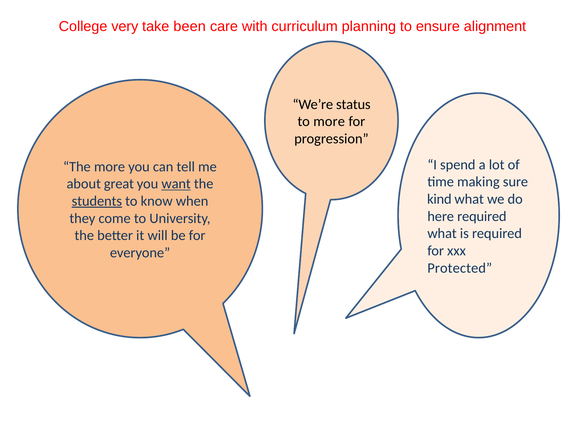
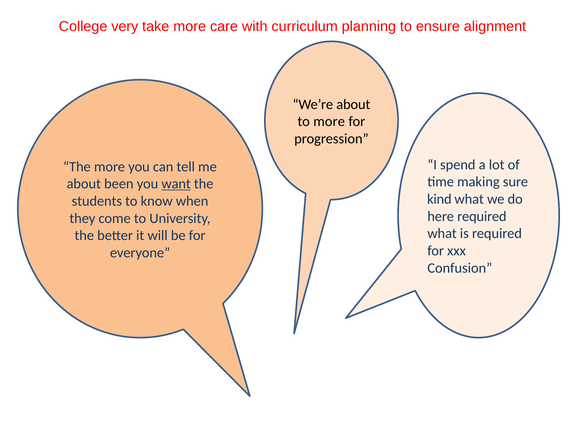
take been: been -> more (190, 26)
We’re status: status -> about (353, 104)
great: great -> been (119, 184)
students underline: present -> none (97, 201)
Protected: Protected -> Confusion (460, 268)
